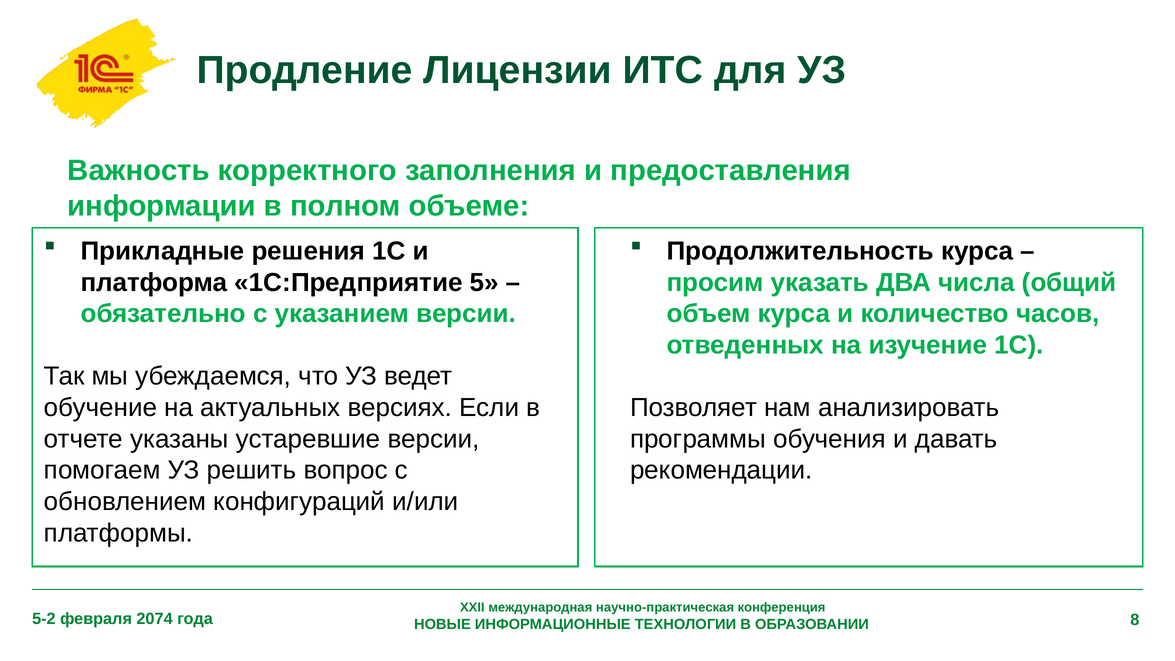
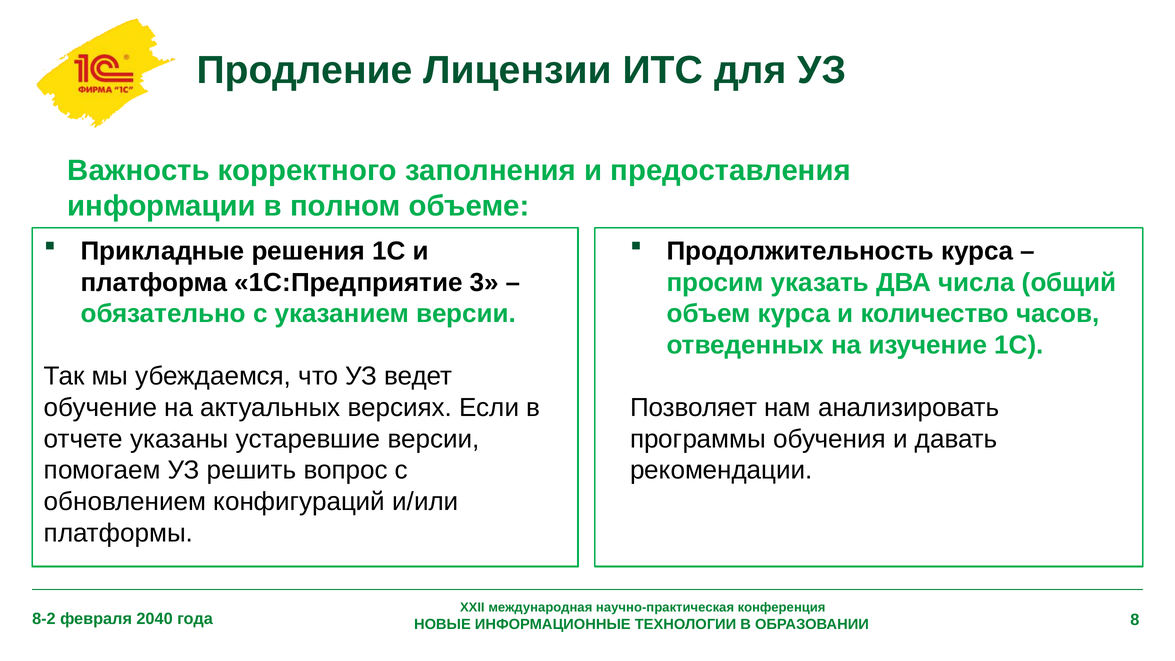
5: 5 -> 3 (484, 283)
5-2: 5-2 -> 8-2 (44, 619)
2074: 2074 -> 2040 (155, 619)
